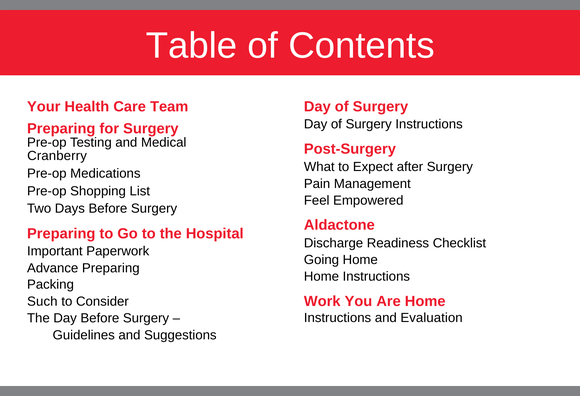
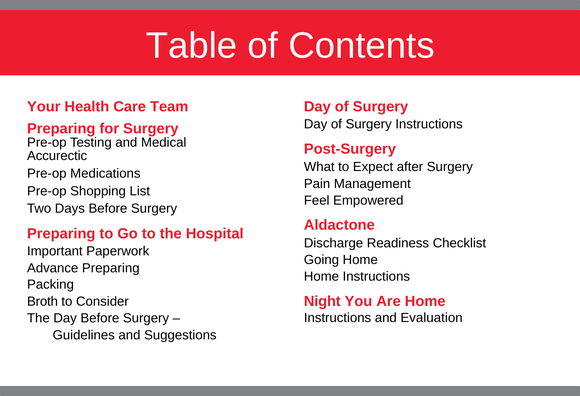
Cranberry: Cranberry -> Accurectic (57, 156)
Work: Work -> Night (322, 301)
Such: Such -> Broth (42, 301)
